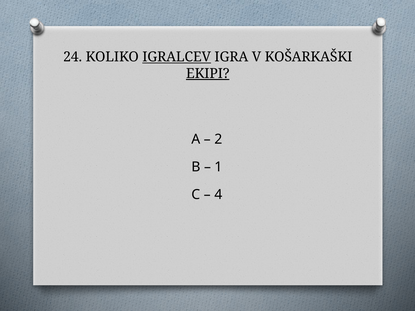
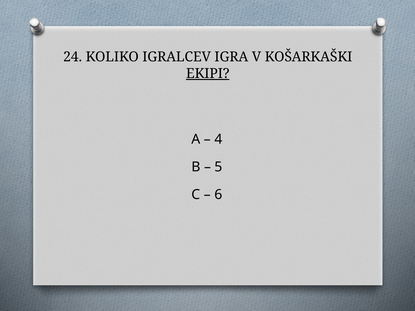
IGRALCEV underline: present -> none (177, 57)
2: 2 -> 4 (218, 139)
1: 1 -> 5 (219, 167)
4: 4 -> 6 (218, 195)
